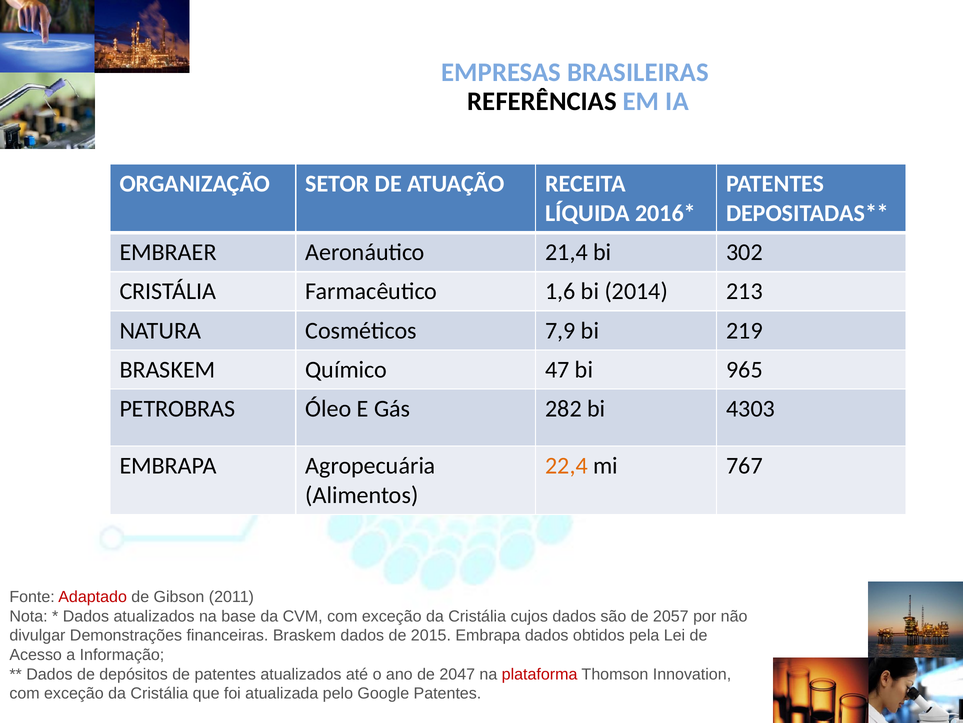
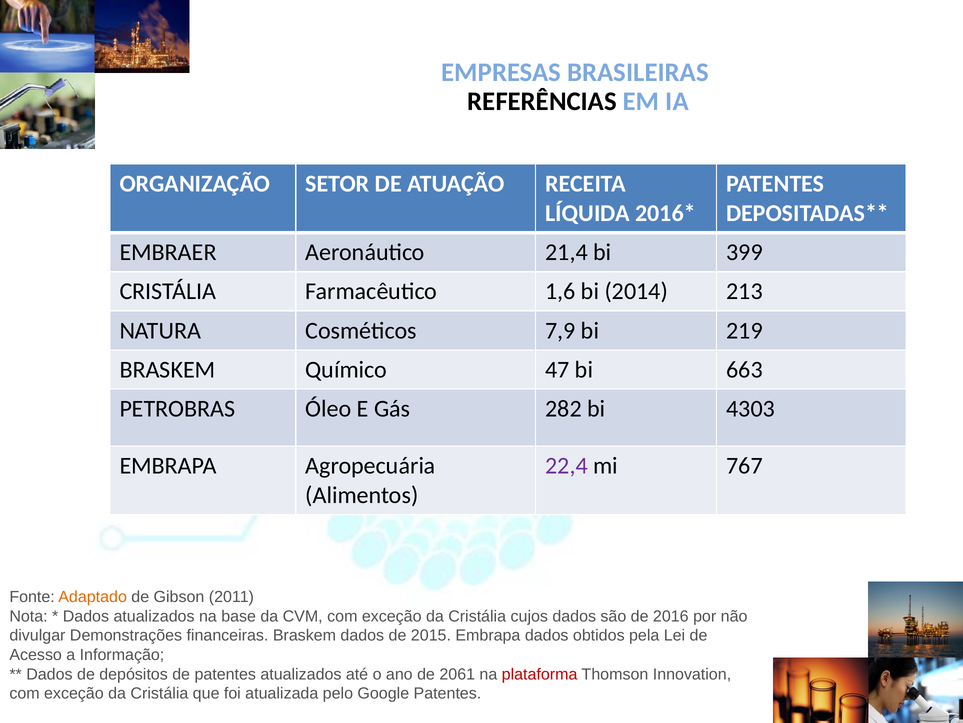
302: 302 -> 399 (744, 252)
965: 965 -> 663 (744, 369)
22,4 colour: orange -> purple (567, 465)
Adaptado colour: red -> orange (93, 597)
2057: 2057 -> 2016 (671, 616)
2047: 2047 -> 2061 (457, 674)
